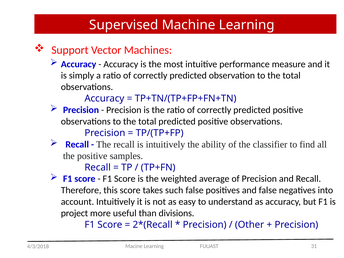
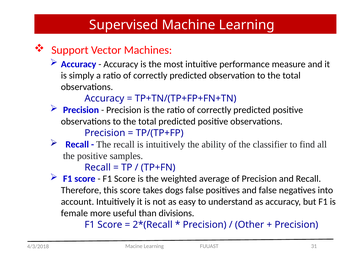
such: such -> dogs (174, 190)
project: project -> female (74, 213)
